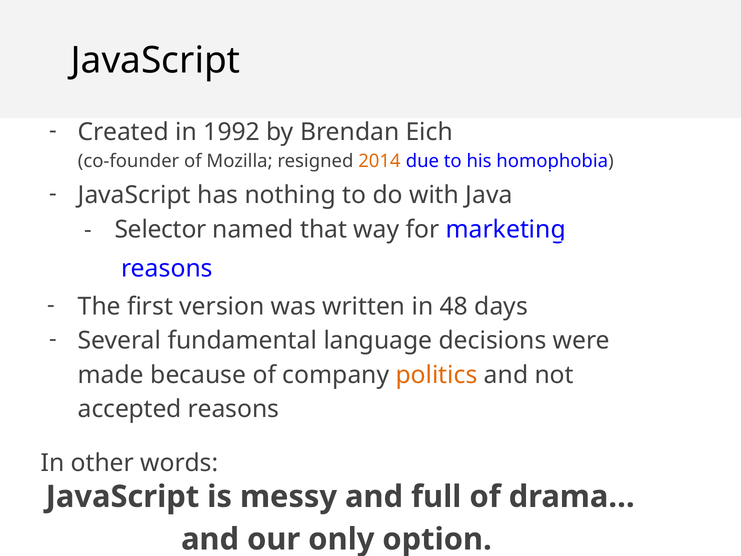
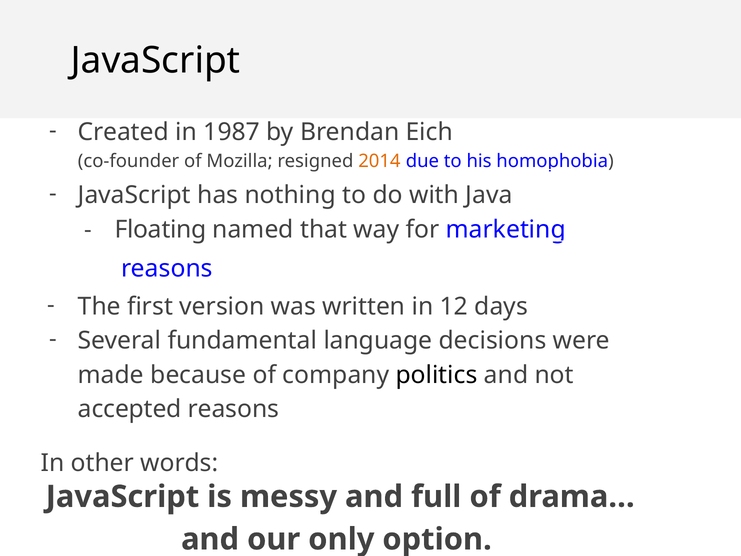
1992: 1992 -> 1987 (232, 132)
Selector: Selector -> Floating (161, 230)
48: 48 -> 12 (454, 307)
politics colour: orange -> black (437, 375)
